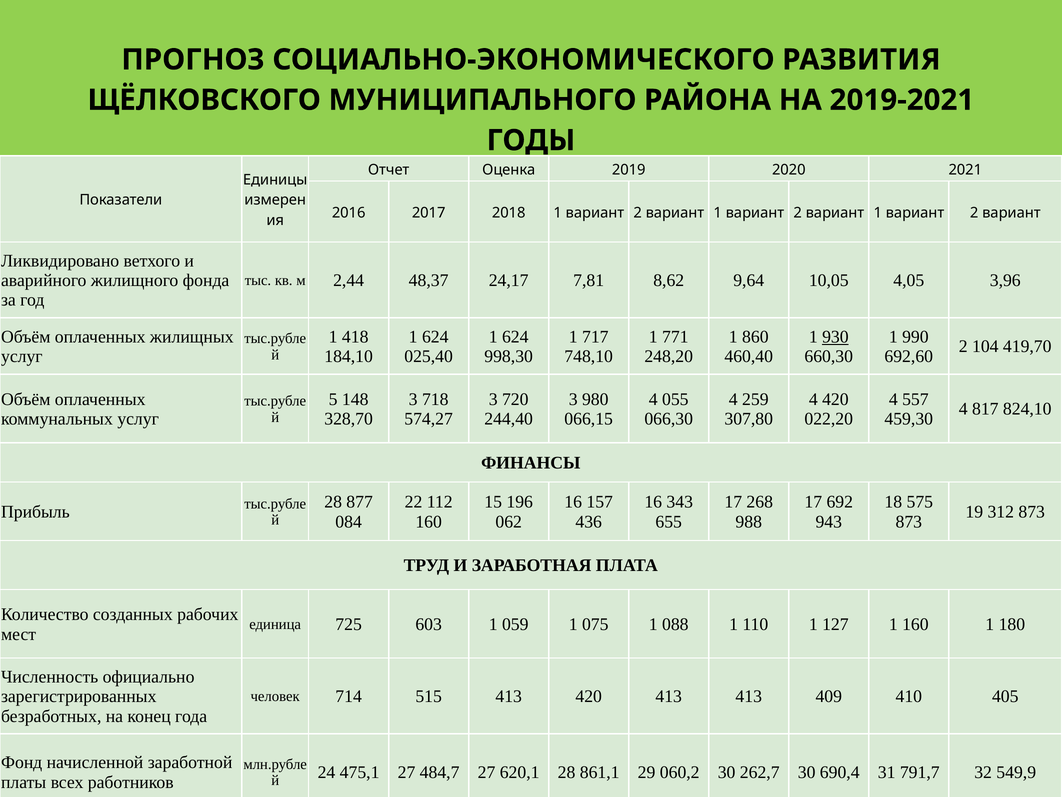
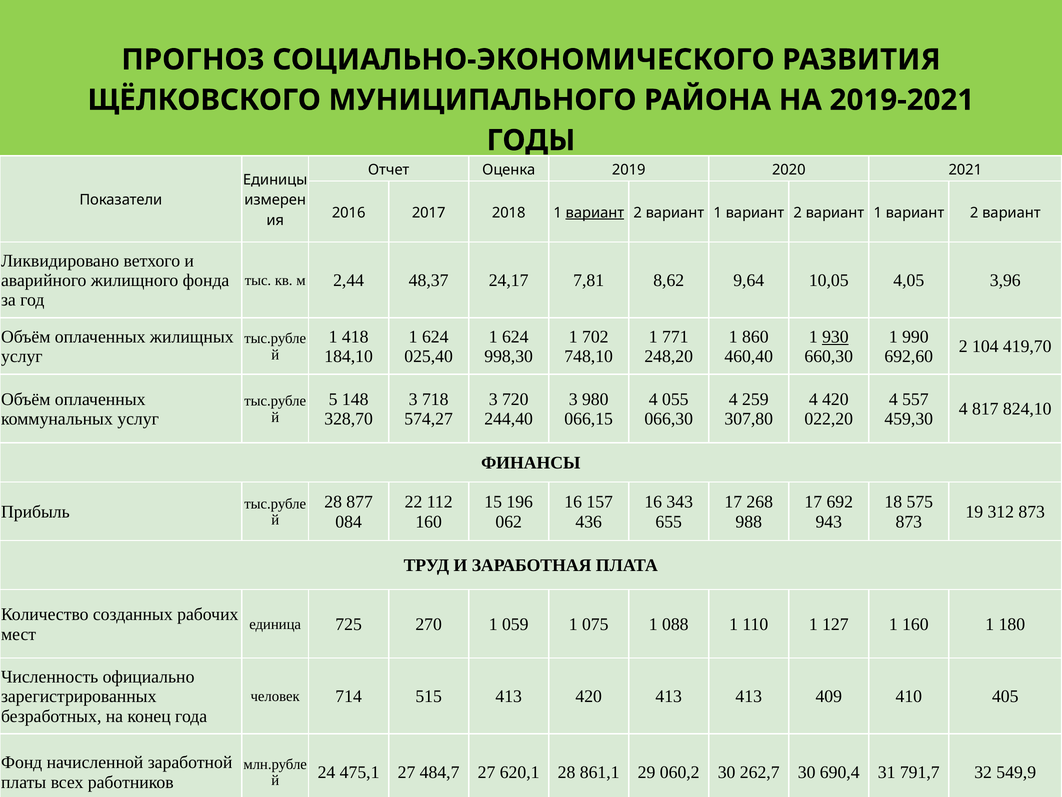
вариант underline: none -> present (595, 213)
717: 717 -> 702 (595, 337)
603: 603 -> 270 (429, 624)
